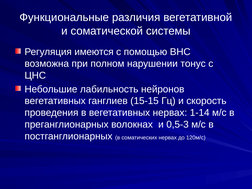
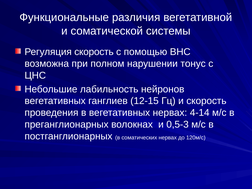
Регуляция имеются: имеются -> скорость (94, 52)
15-15: 15-15 -> 12-15 (145, 101)
1-14: 1-14 -> 4-14 (200, 113)
